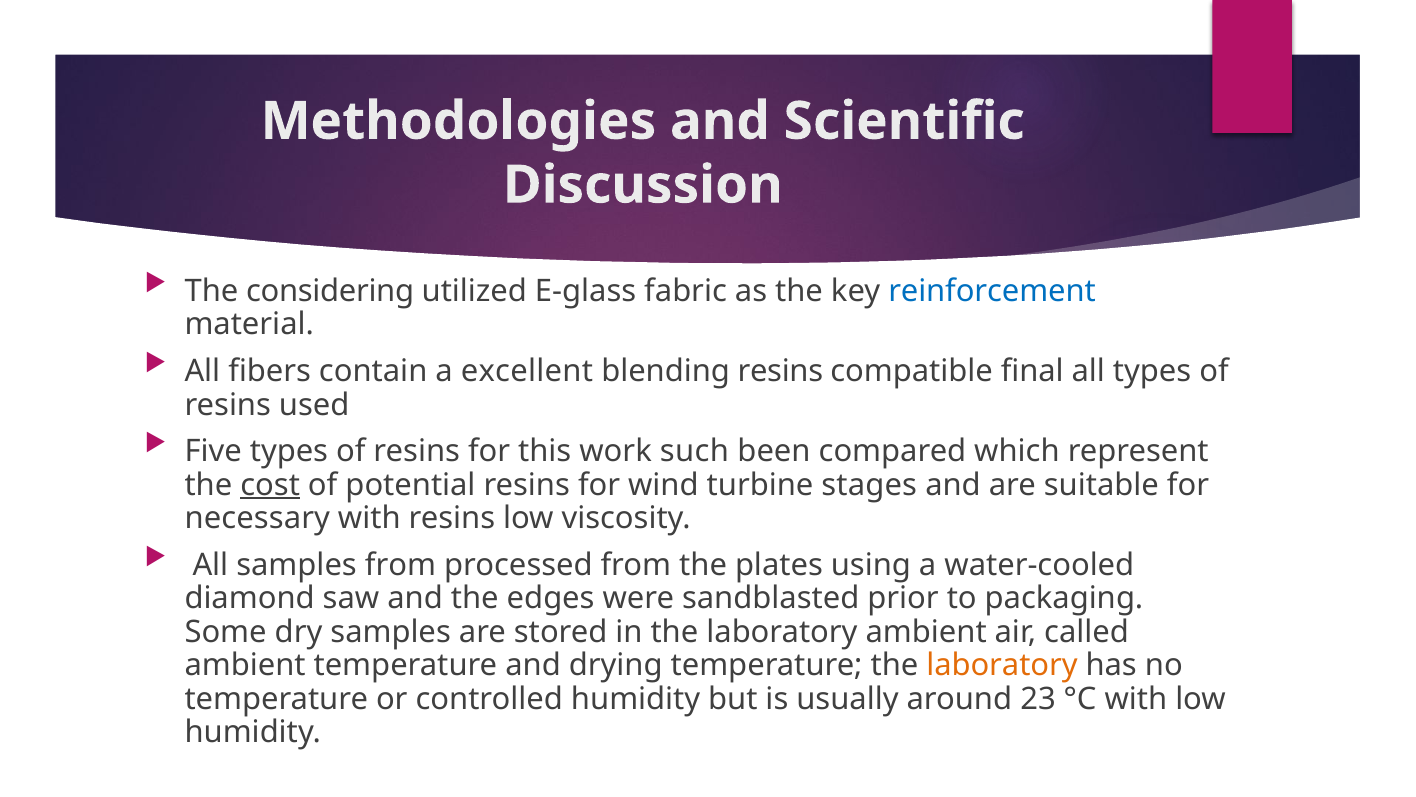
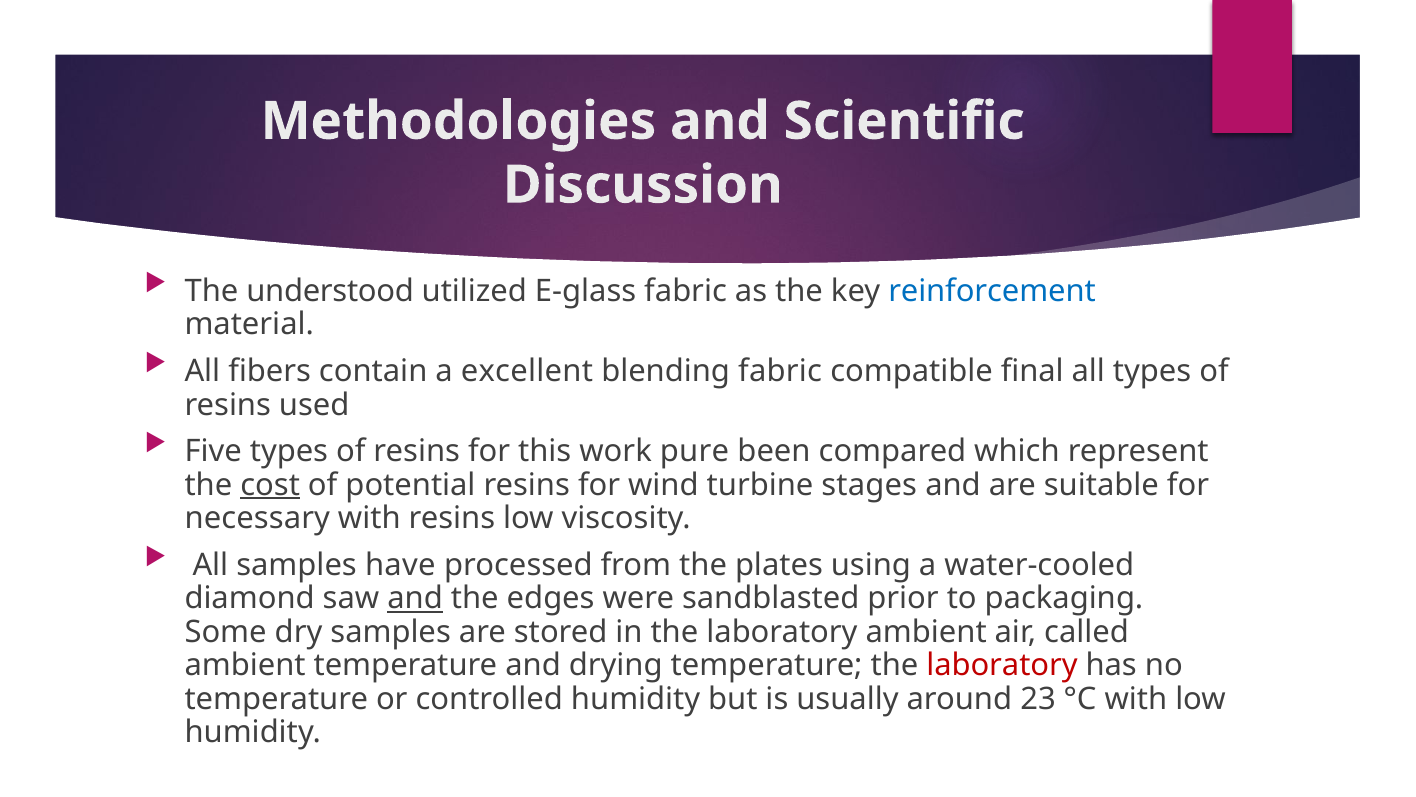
considering: considering -> understood (330, 291)
blending resins: resins -> fabric (780, 371)
such: such -> pure (694, 451)
samples from: from -> have (400, 565)
and underline: none -> present (415, 598)
laboratory colour: orange -> red (1002, 665)
